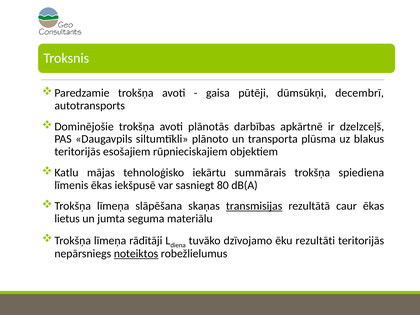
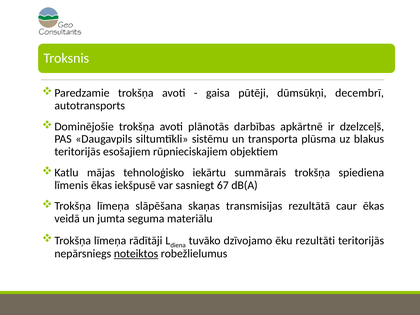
plānoto: plānoto -> sistēmu (210, 139)
80: 80 -> 67 (223, 185)
transmisijas underline: present -> none (254, 206)
lietus: lietus -> veidā (67, 219)
